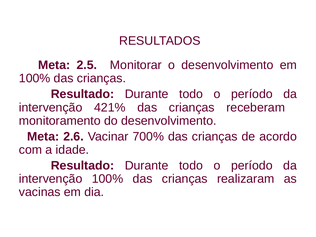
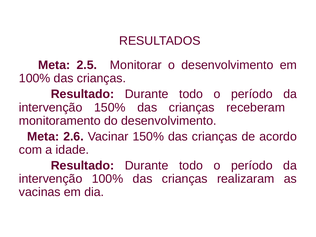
intervenção 421%: 421% -> 150% (110, 107)
Vacinar 700%: 700% -> 150% (148, 137)
